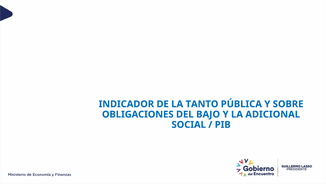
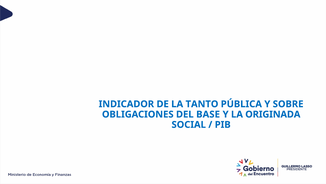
BAJO: BAJO -> BASE (208, 114)
ADICIONAL: ADICIONAL -> ORIGINADA (273, 114)
